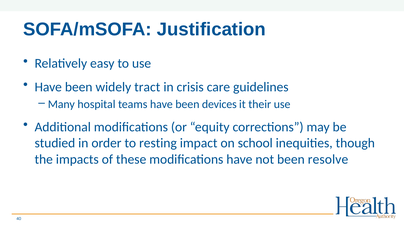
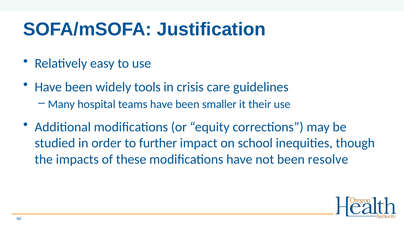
tract: tract -> tools (147, 87)
devices: devices -> smaller (219, 105)
resting: resting -> further (158, 143)
